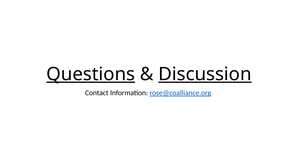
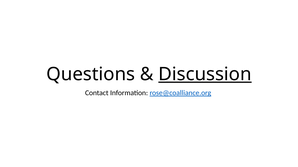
Questions underline: present -> none (91, 74)
